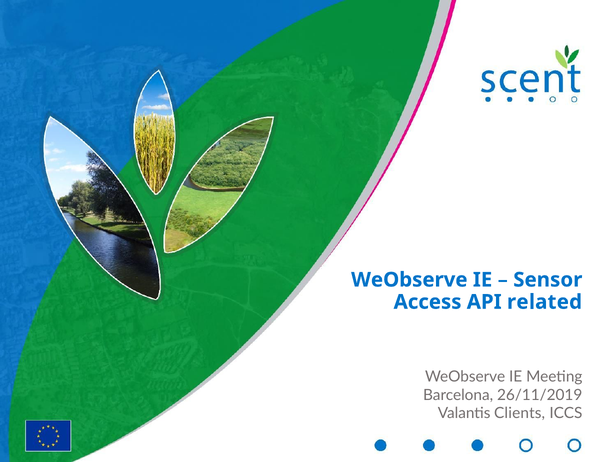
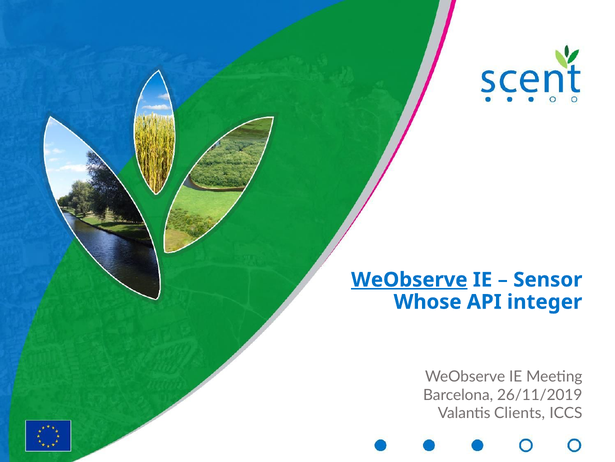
WeObserve underline: none -> present (409, 279)
Access: Access -> Whose (428, 301)
related: related -> integer (545, 301)
